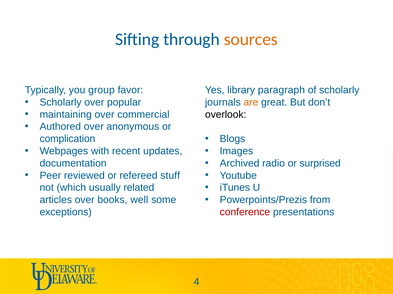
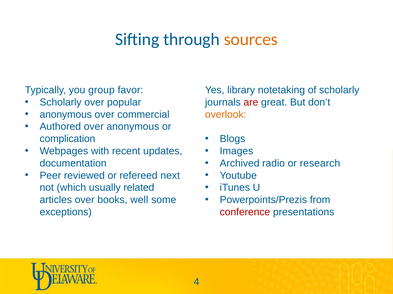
paragraph: paragraph -> notetaking (281, 90)
are colour: orange -> red (251, 102)
maintaining: maintaining -> anonymous (66, 115)
overlook colour: black -> orange (226, 115)
surprised: surprised -> research (320, 164)
stuff: stuff -> next (170, 176)
